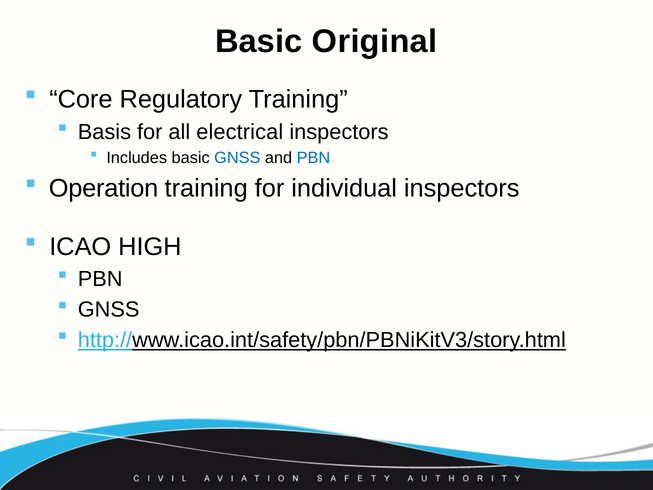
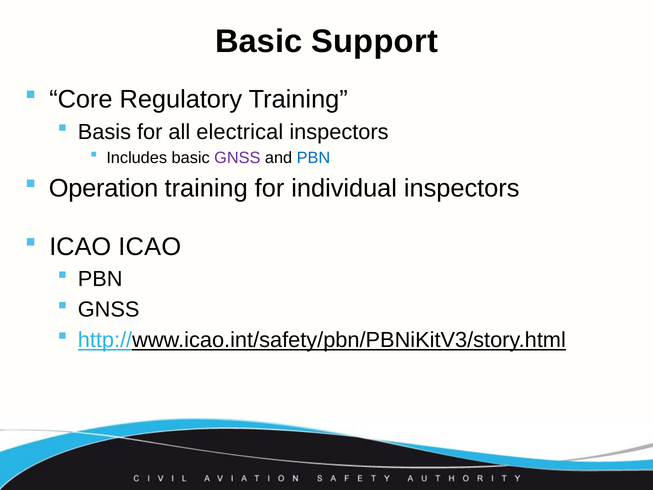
Original: Original -> Support (375, 41)
GNSS colour: blue -> purple (237, 158)
ICAO HIGH: HIGH -> ICAO (150, 247)
